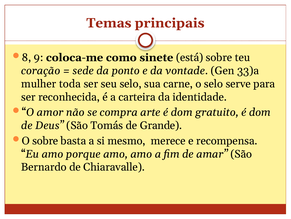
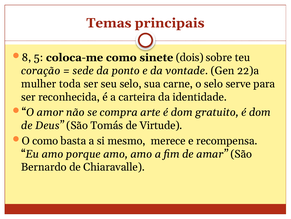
9: 9 -> 5 (39, 57)
está: está -> dois (190, 57)
33)a: 33)a -> 22)a (248, 70)
Grande: Grande -> Virtude (161, 125)
O sobre: sobre -> como (45, 140)
